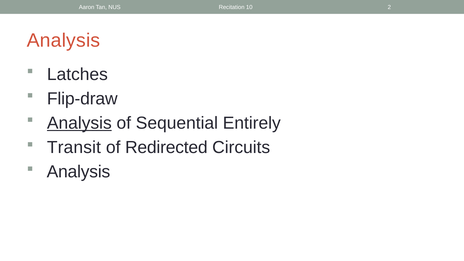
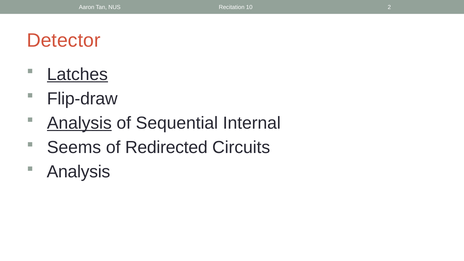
Analysis: Analysis -> Detector (64, 41)
Latches underline: none -> present (77, 74)
Entirely: Entirely -> Internal (252, 123)
Transit: Transit -> Seems (74, 147)
